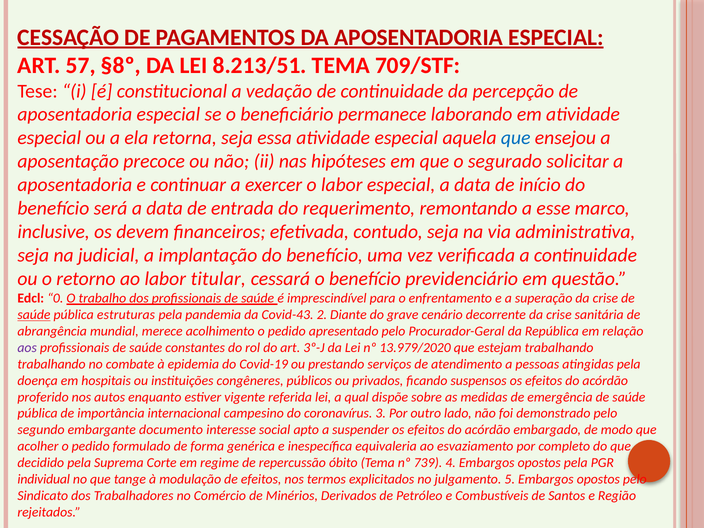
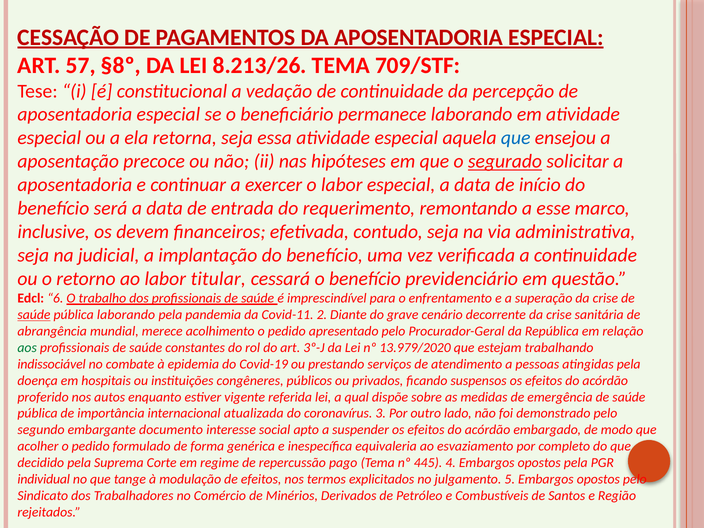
8.213/51: 8.213/51 -> 8.213/26 (260, 66)
segurado underline: none -> present (505, 161)
0: 0 -> 6 (55, 298)
pública estruturas: estruturas -> laborando (126, 315)
Covid-43: Covid-43 -> Covid-11 (288, 315)
aos colour: purple -> green (27, 348)
trabalhando: trabalhando -> indissociável (52, 364)
campesino: campesino -> atualizada (254, 413)
óbito: óbito -> pago (343, 463)
739: 739 -> 445 (428, 463)
